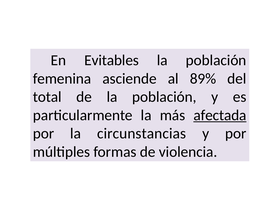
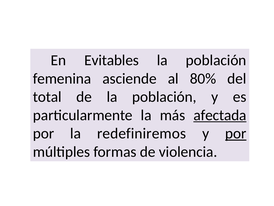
89%: 89% -> 80% (203, 78)
circunstancias: circunstancias -> redefiniremos (142, 133)
por underline: none -> present (236, 133)
